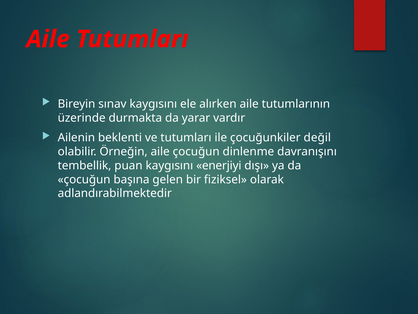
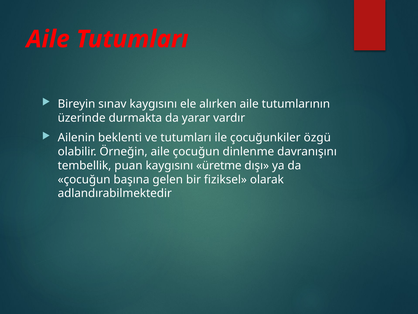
değil: değil -> özgü (317, 137)
enerjiyi: enerjiyi -> üretme (219, 165)
